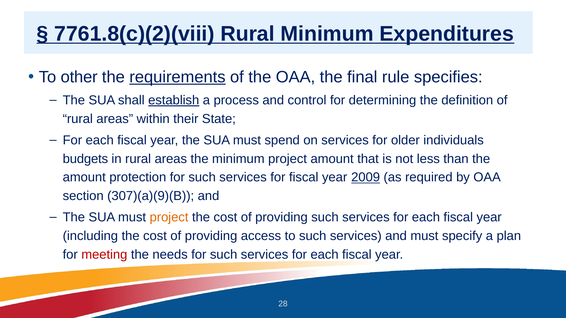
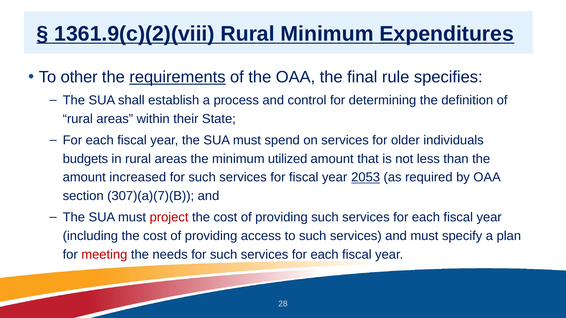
7761.8(c)(2)(viii: 7761.8(c)(2)(viii -> 1361.9(c)(2)(viii (134, 34)
establish underline: present -> none (174, 100)
minimum project: project -> utilized (288, 159)
protection: protection -> increased (138, 178)
2009: 2009 -> 2053 (366, 178)
307)(a)(9)(B: 307)(a)(9)(B -> 307)(a)(7)(B (151, 196)
project colour: orange -> red (169, 217)
